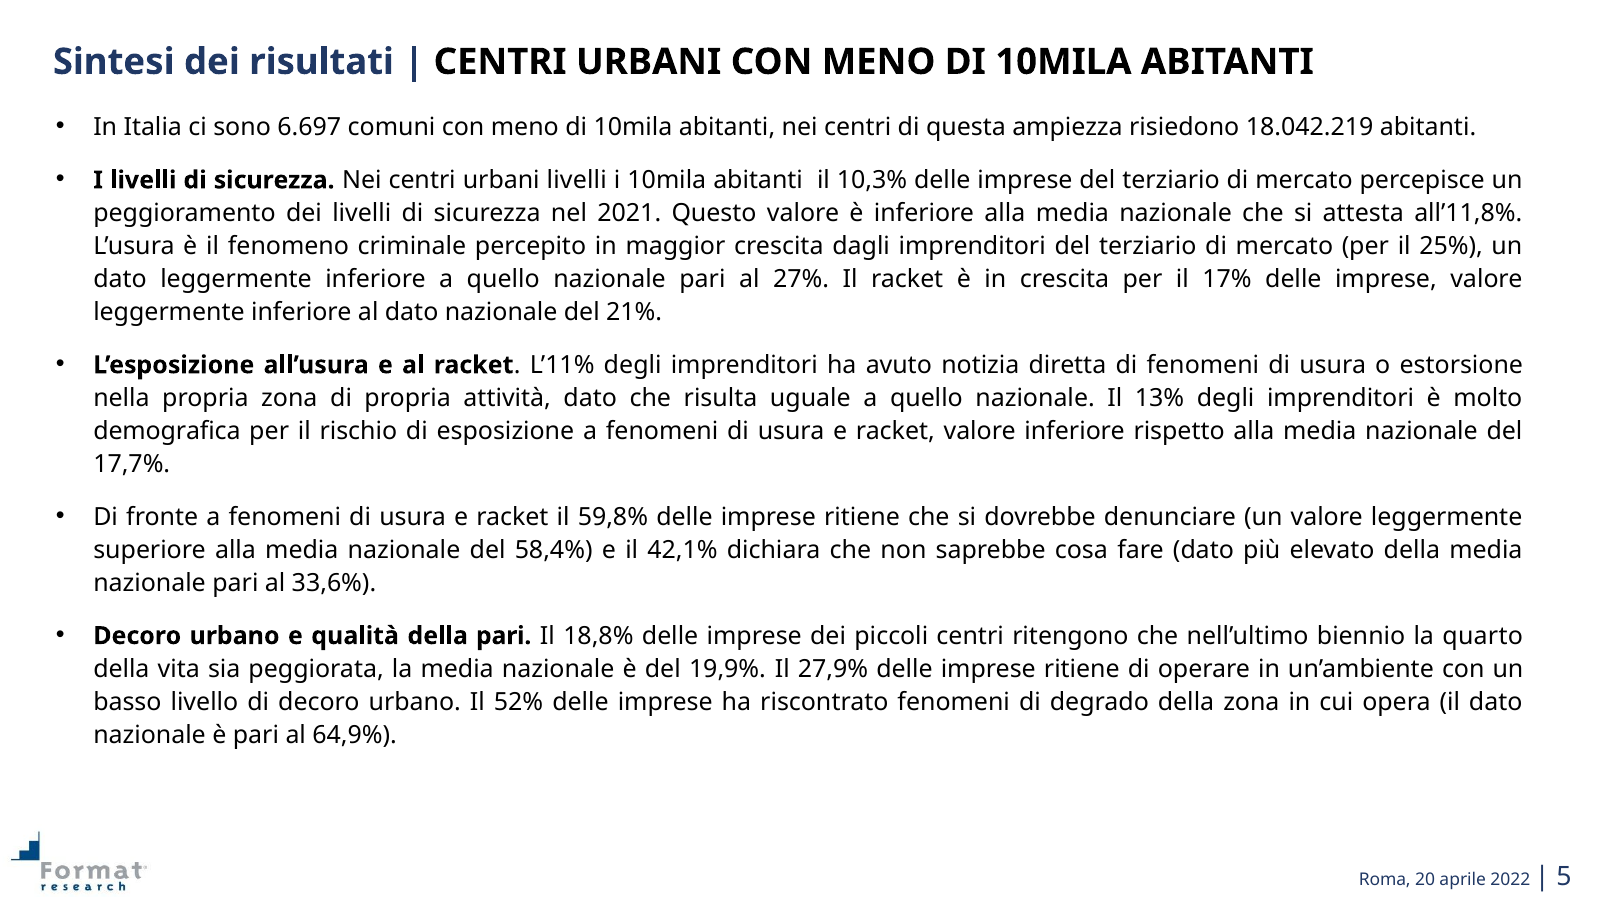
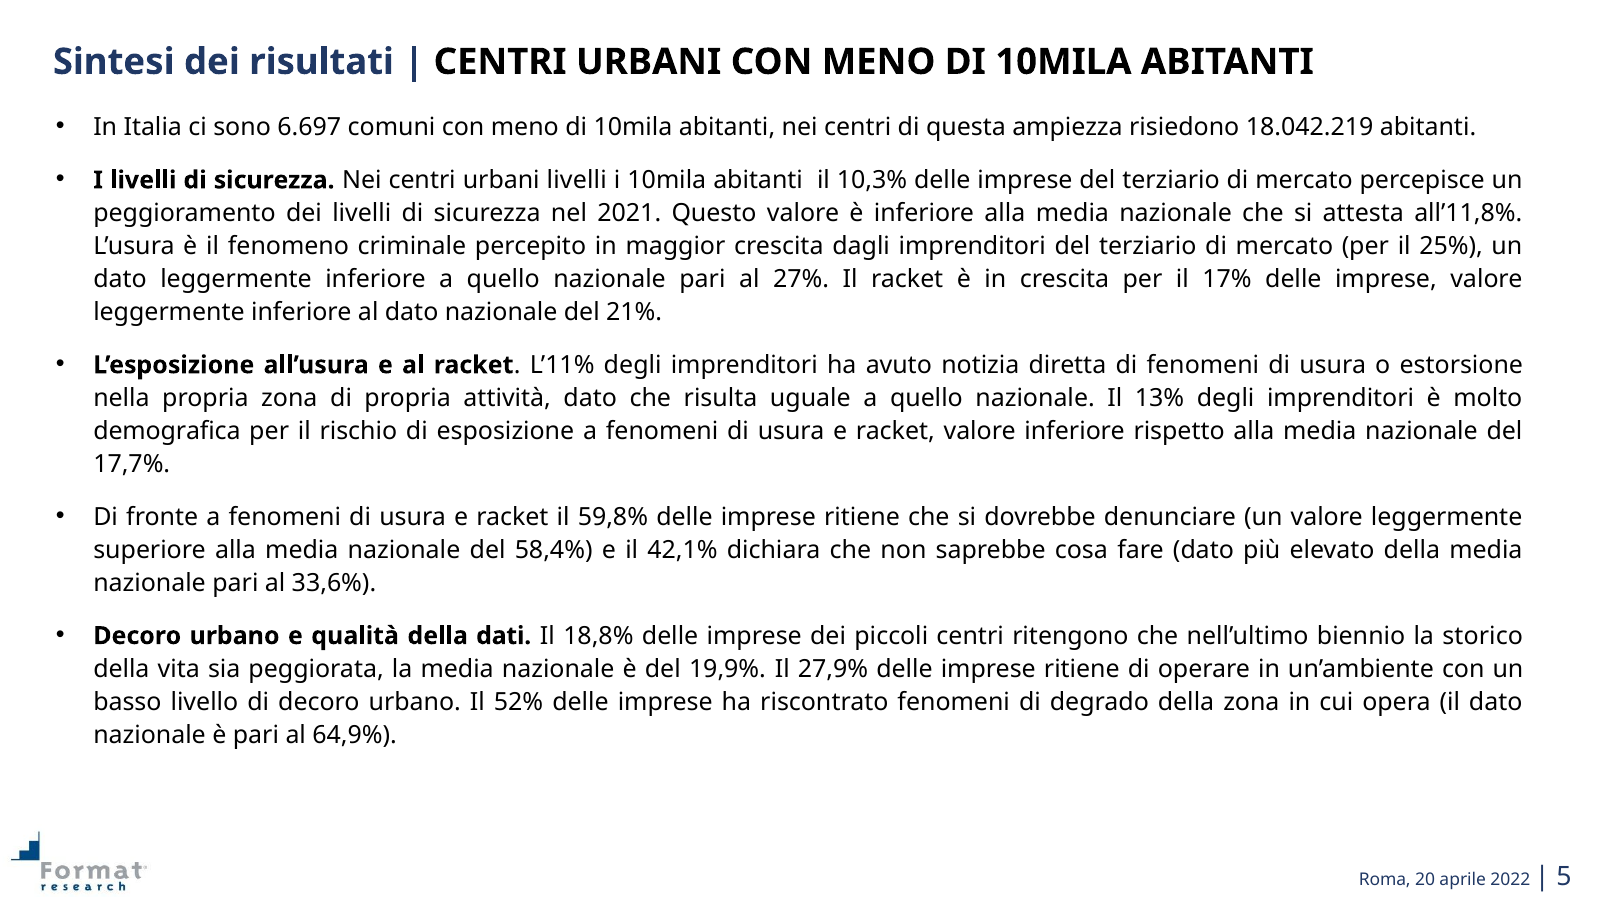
della pari: pari -> dati (504, 635)
quarto: quarto -> storico (1483, 635)
